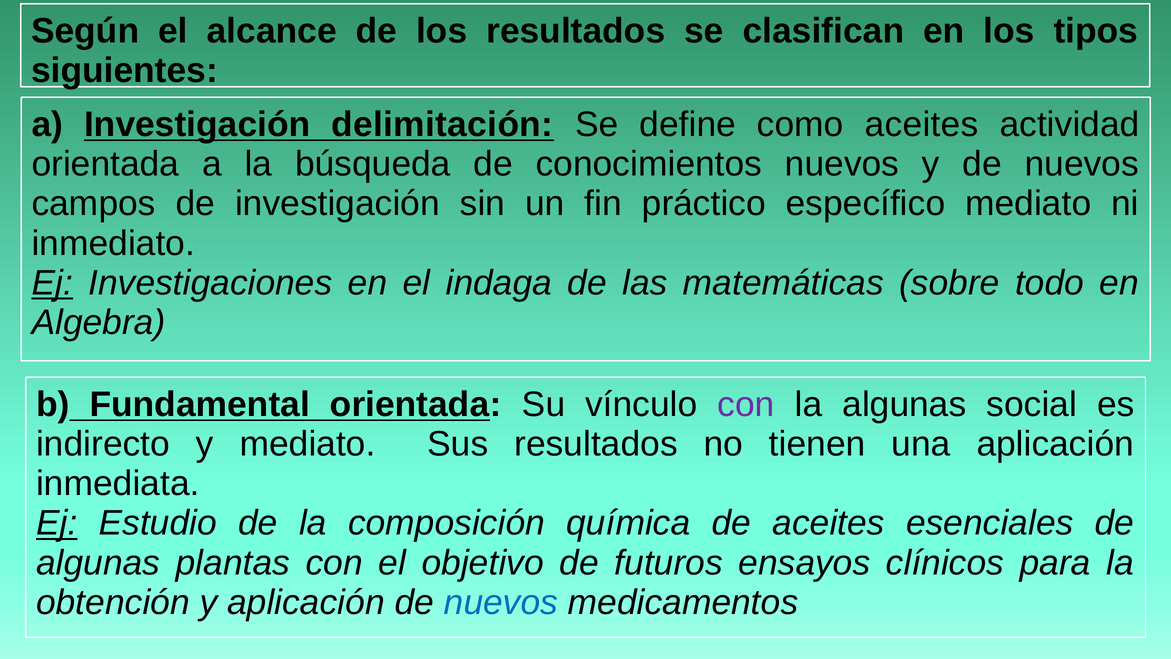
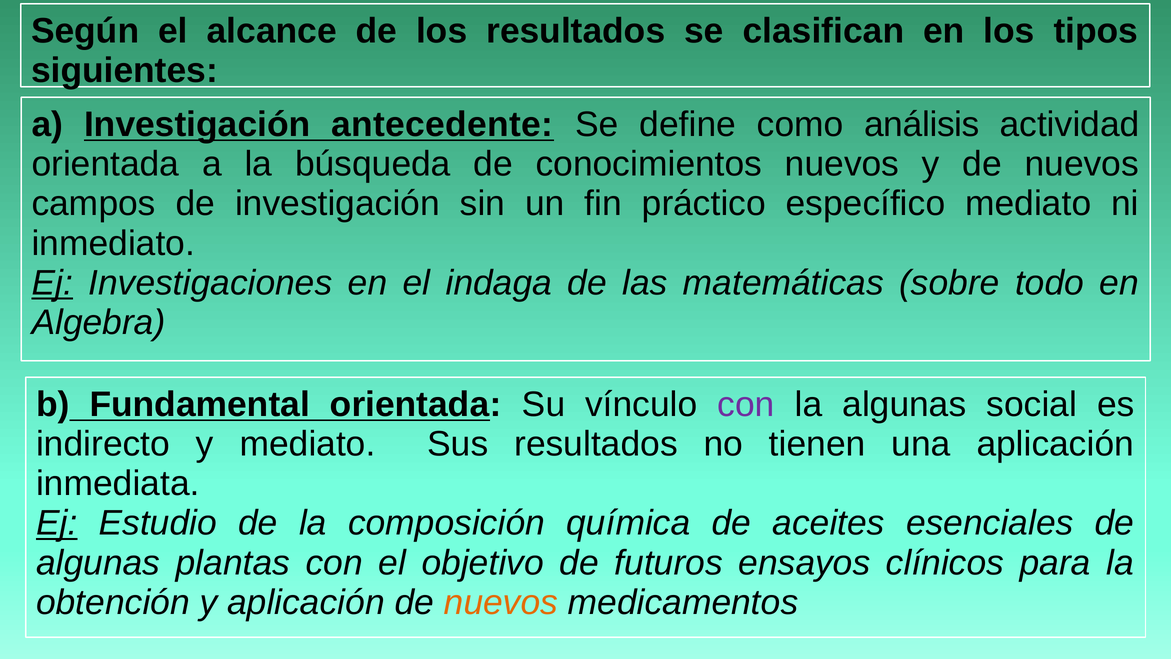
delimitación: delimitación -> antecedente (442, 125)
como aceites: aceites -> análisis (922, 125)
nuevos colour: blue -> orange (501, 602)
